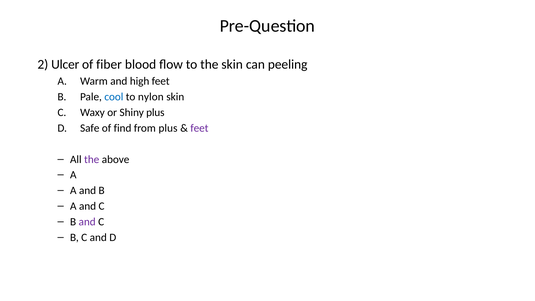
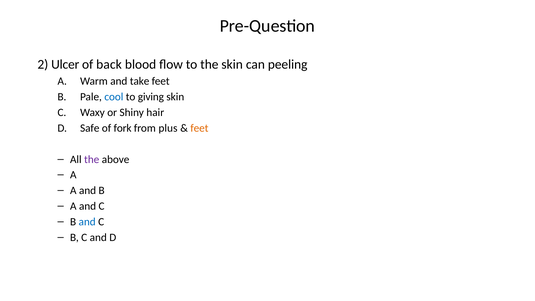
fiber: fiber -> back (109, 64)
high: high -> take (140, 81)
nylon: nylon -> giving (151, 97)
Shiny plus: plus -> hair (155, 112)
find: find -> fork (123, 128)
feet colour: purple -> orange (199, 128)
and colour: purple -> blue (87, 222)
